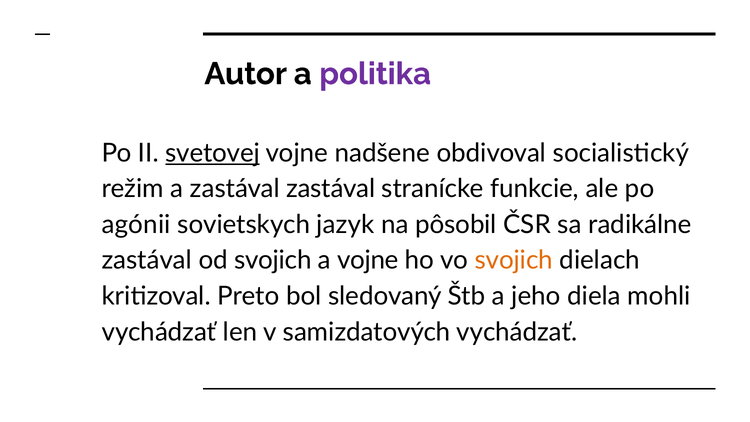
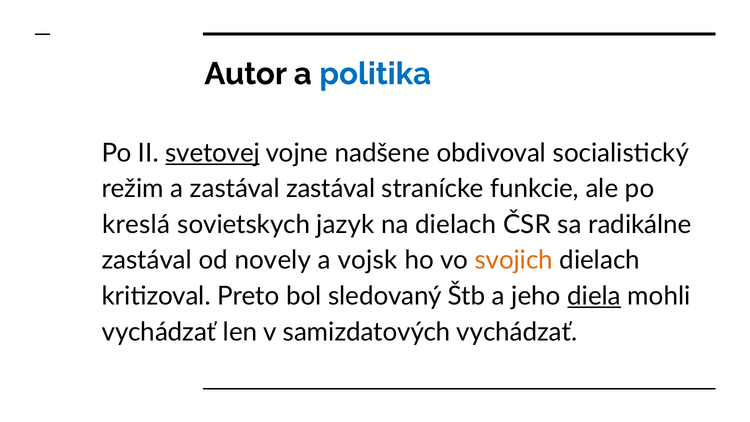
politika colour: purple -> blue (375, 74)
agónii: agónii -> kreslá (136, 225)
na pôsobil: pôsobil -> dielach (456, 225)
od svojich: svojich -> novely (273, 260)
a vojne: vojne -> vojsk (368, 260)
diela underline: none -> present (594, 296)
